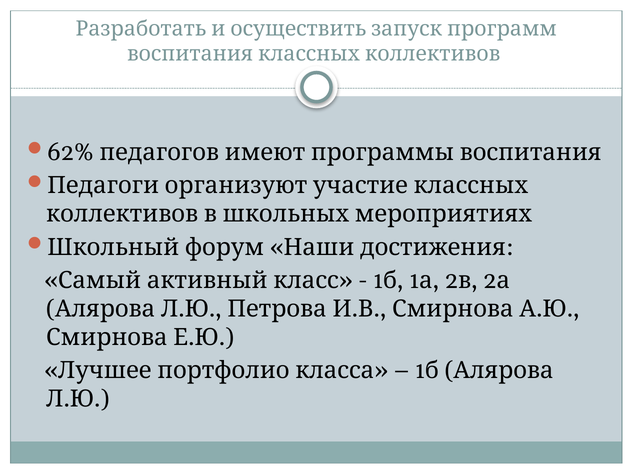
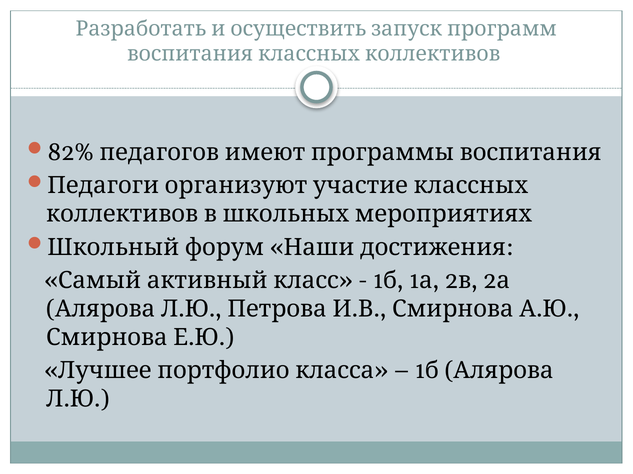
62%: 62% -> 82% (71, 153)
